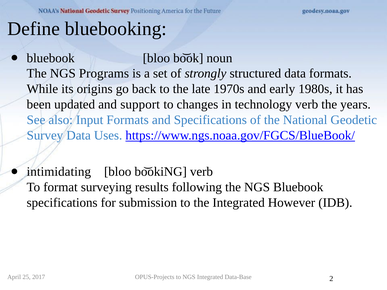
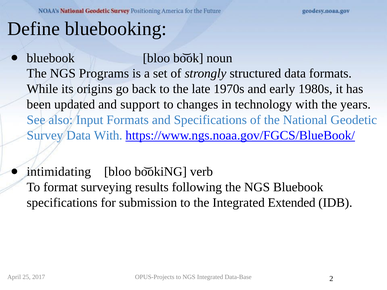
technology verb: verb -> with (307, 105)
Data Uses: Uses -> With (108, 135)
However: However -> Extended (292, 203)
